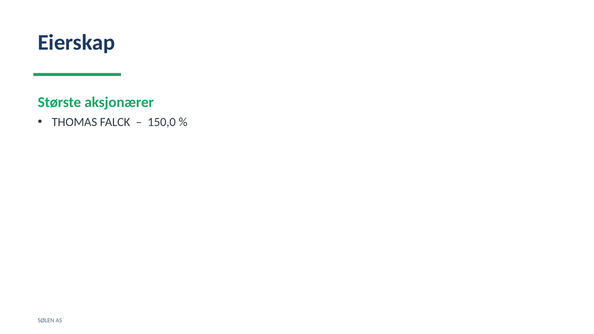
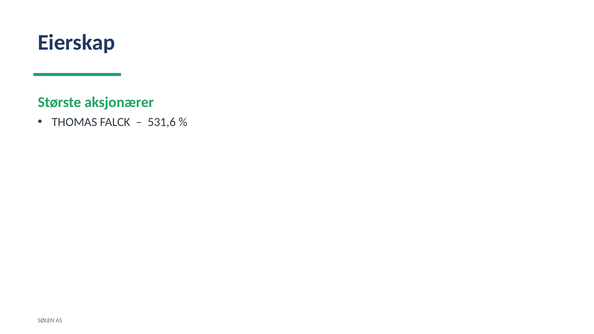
150,0: 150,0 -> 531,6 (162, 122)
